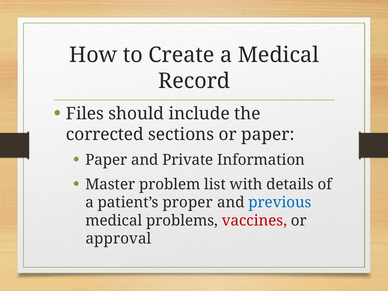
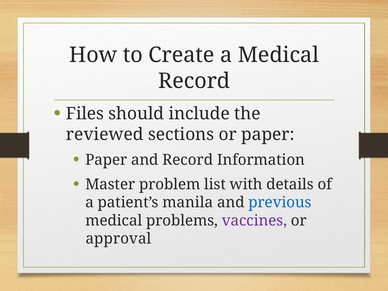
corrected: corrected -> reviewed (105, 134)
and Private: Private -> Record (188, 160)
proper: proper -> manila (188, 202)
vaccines colour: red -> purple (254, 221)
